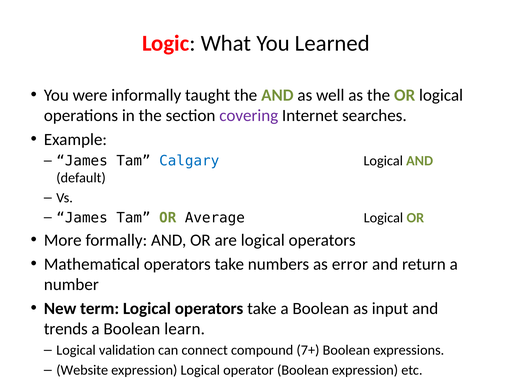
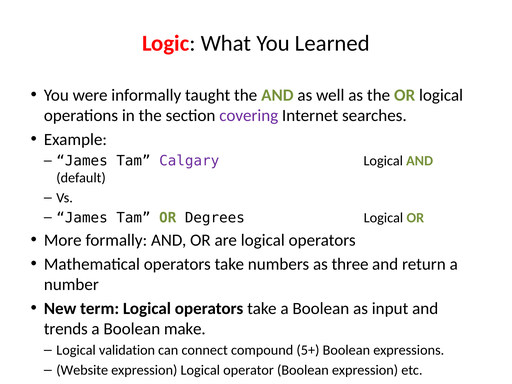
Calgary colour: blue -> purple (189, 161)
Average: Average -> Degrees (215, 218)
error: error -> three (350, 264)
learn: learn -> make (185, 329)
7+: 7+ -> 5+ (308, 350)
